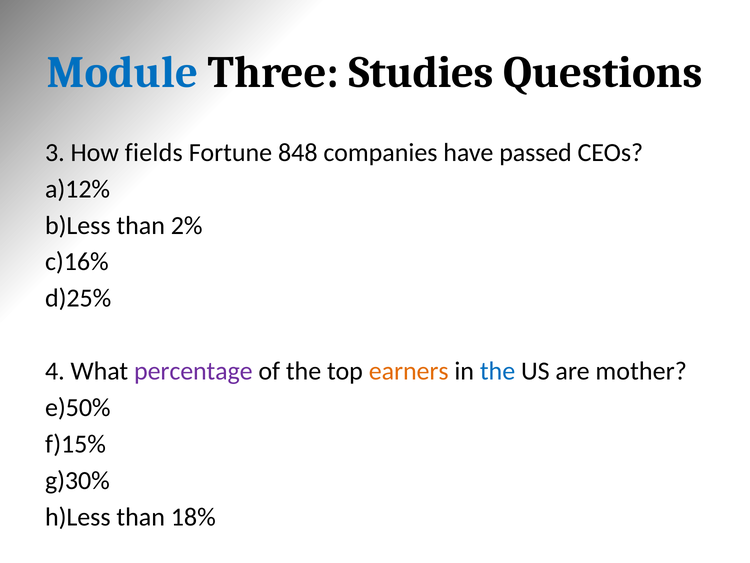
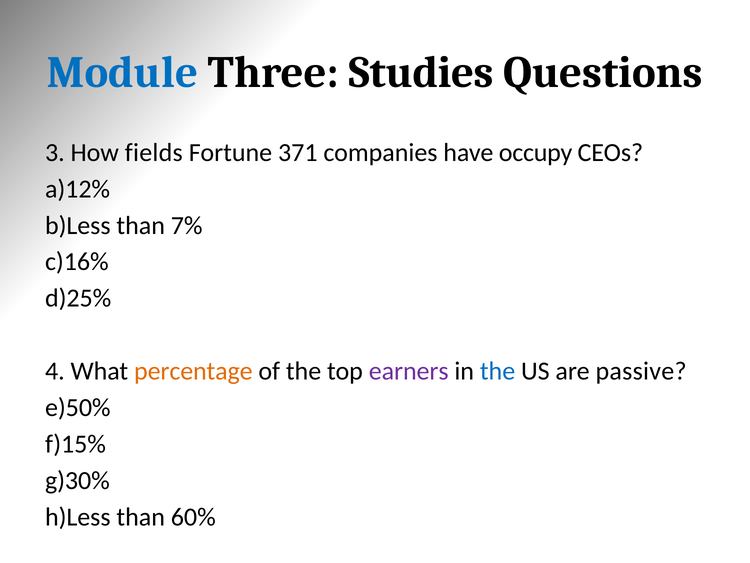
848: 848 -> 371 (298, 152)
passed: passed -> occupy (536, 152)
2%: 2% -> 7% (187, 225)
percentage colour: purple -> orange (193, 371)
earners colour: orange -> purple (409, 371)
mother: mother -> passive (641, 371)
18%: 18% -> 60% (193, 516)
